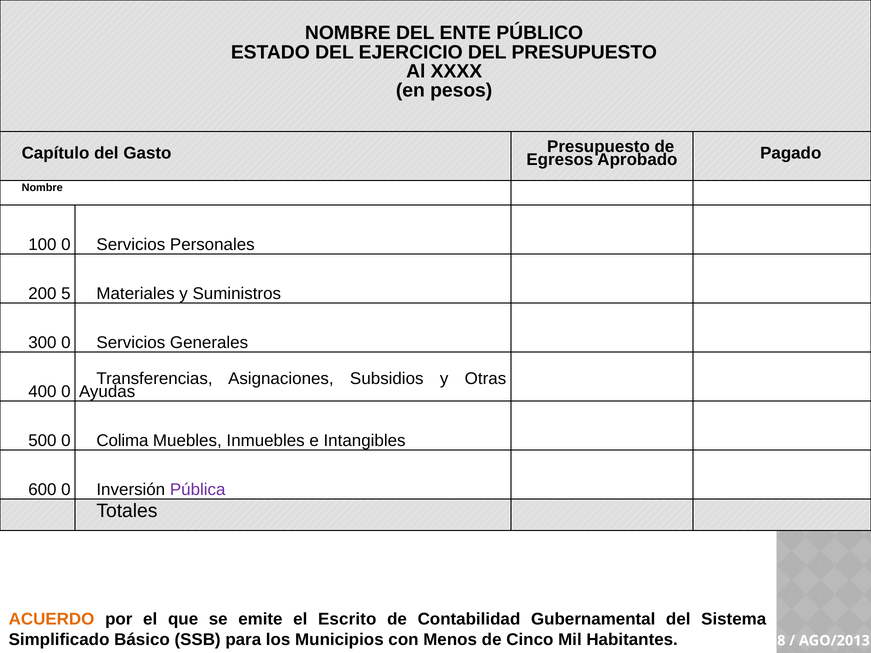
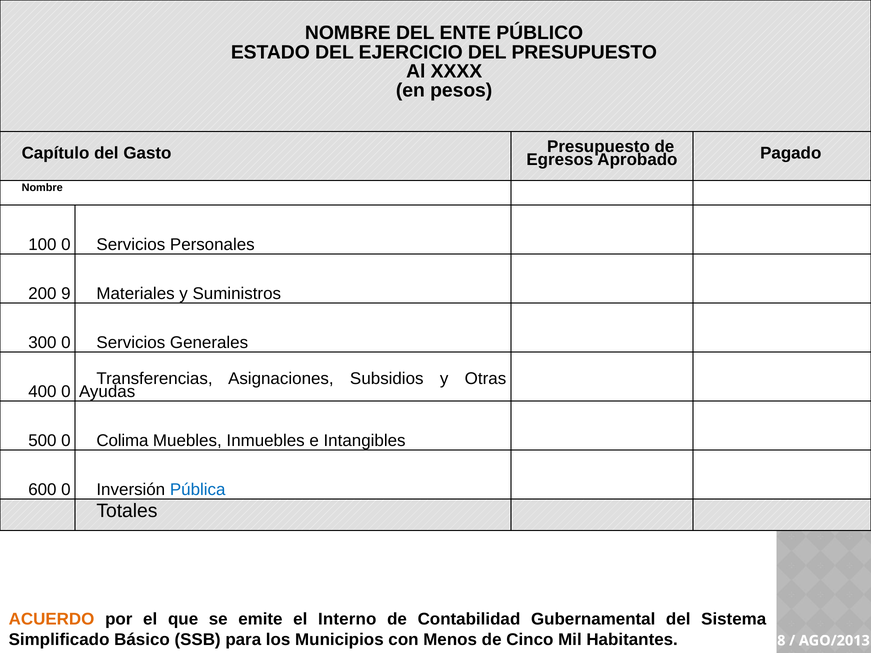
5: 5 -> 9 (66, 294)
Pública colour: purple -> blue (198, 490)
Escrito: Escrito -> Interno (347, 619)
